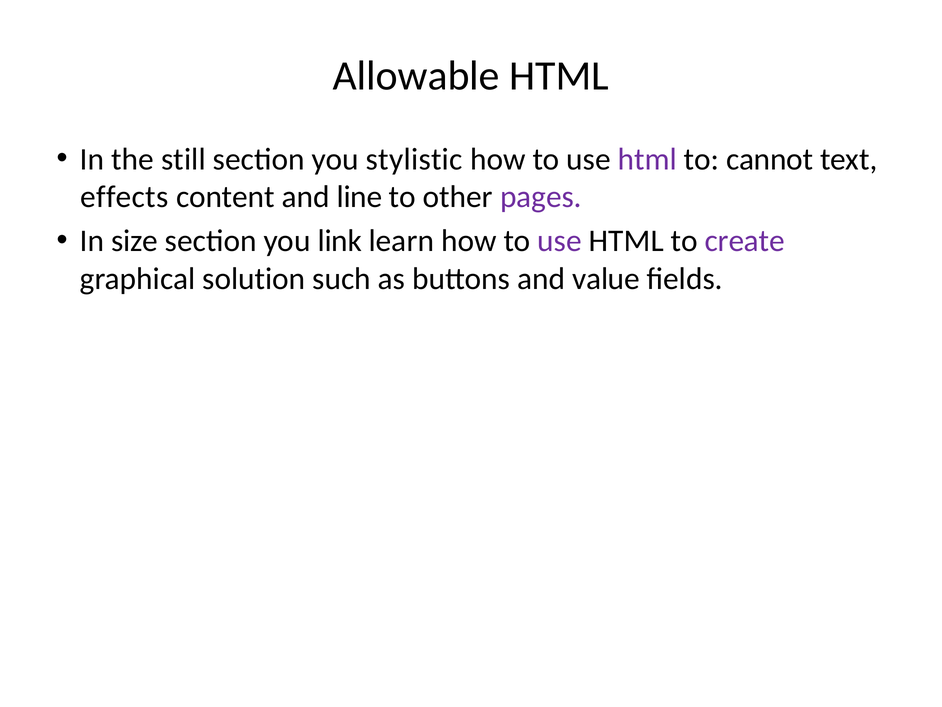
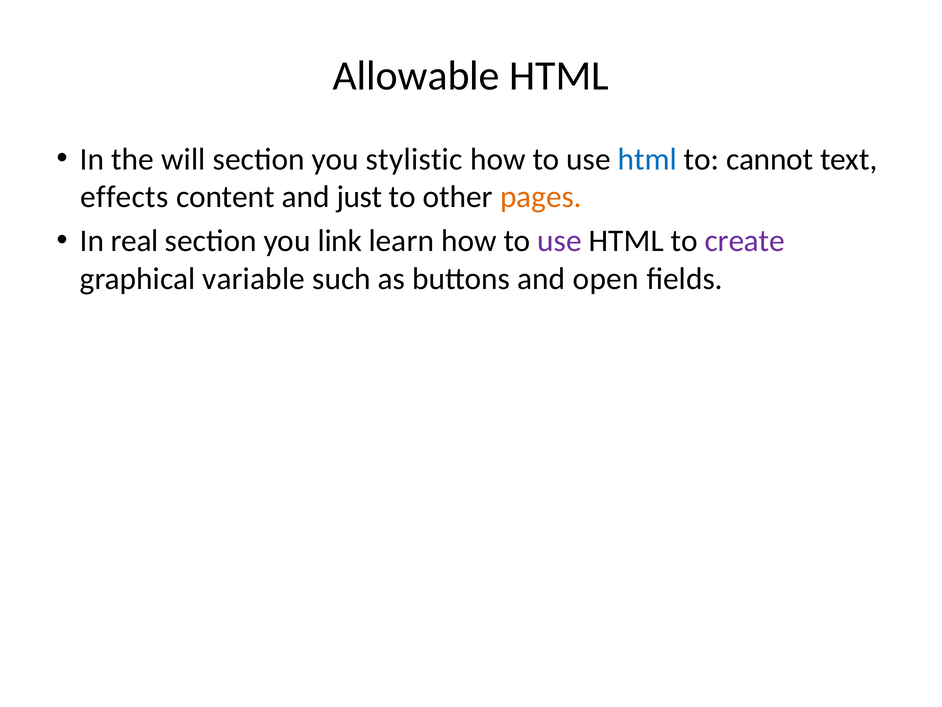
still: still -> will (183, 159)
html colour: purple -> blue (647, 159)
line: line -> just (359, 197)
pages colour: purple -> orange (541, 197)
size: size -> real (135, 241)
solution: solution -> variable (254, 279)
value: value -> open (606, 279)
